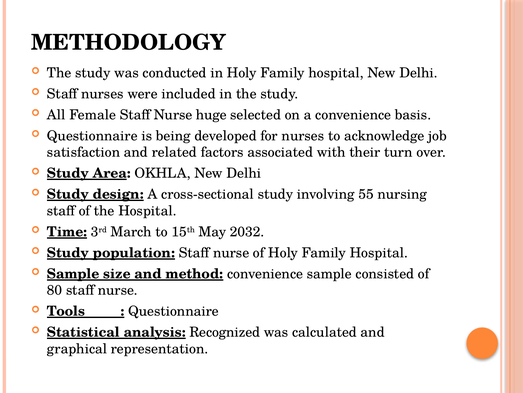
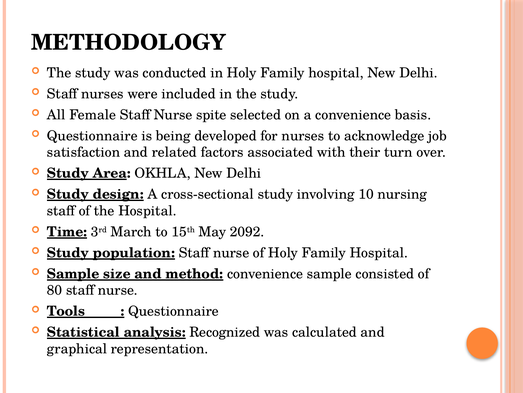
huge: huge -> spite (211, 115)
55: 55 -> 10 (366, 194)
2032: 2032 -> 2092 (247, 231)
